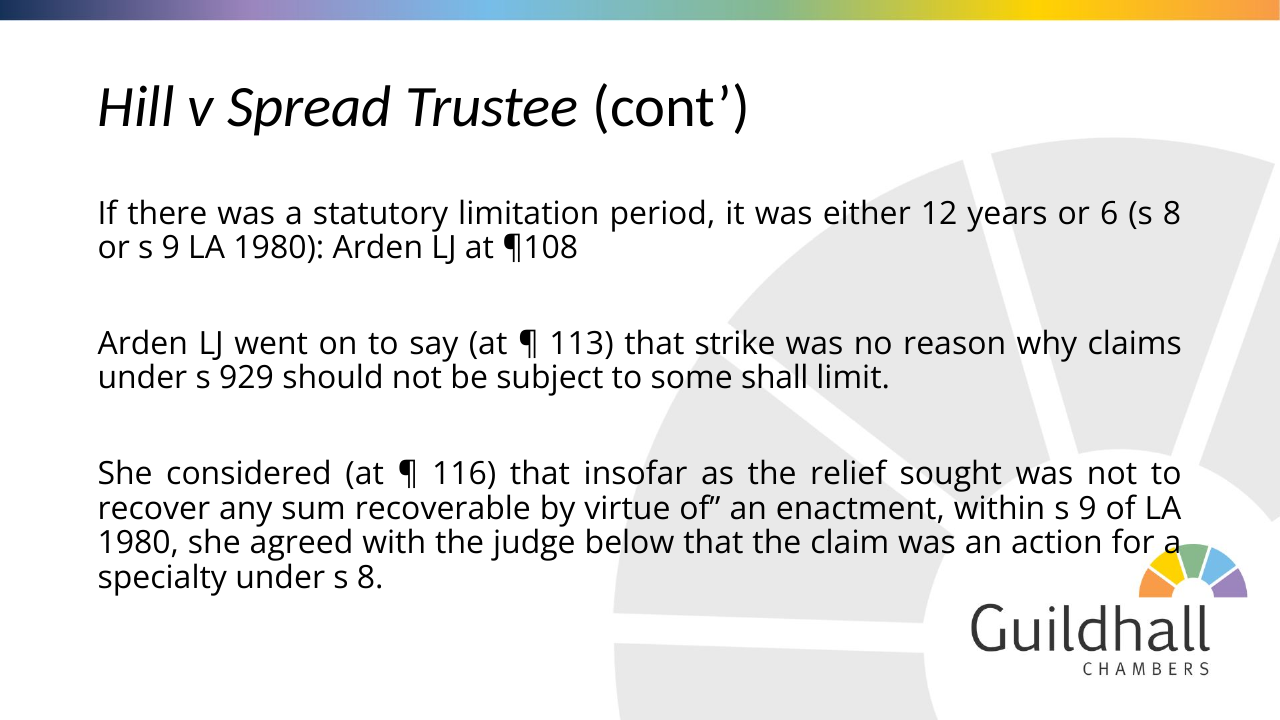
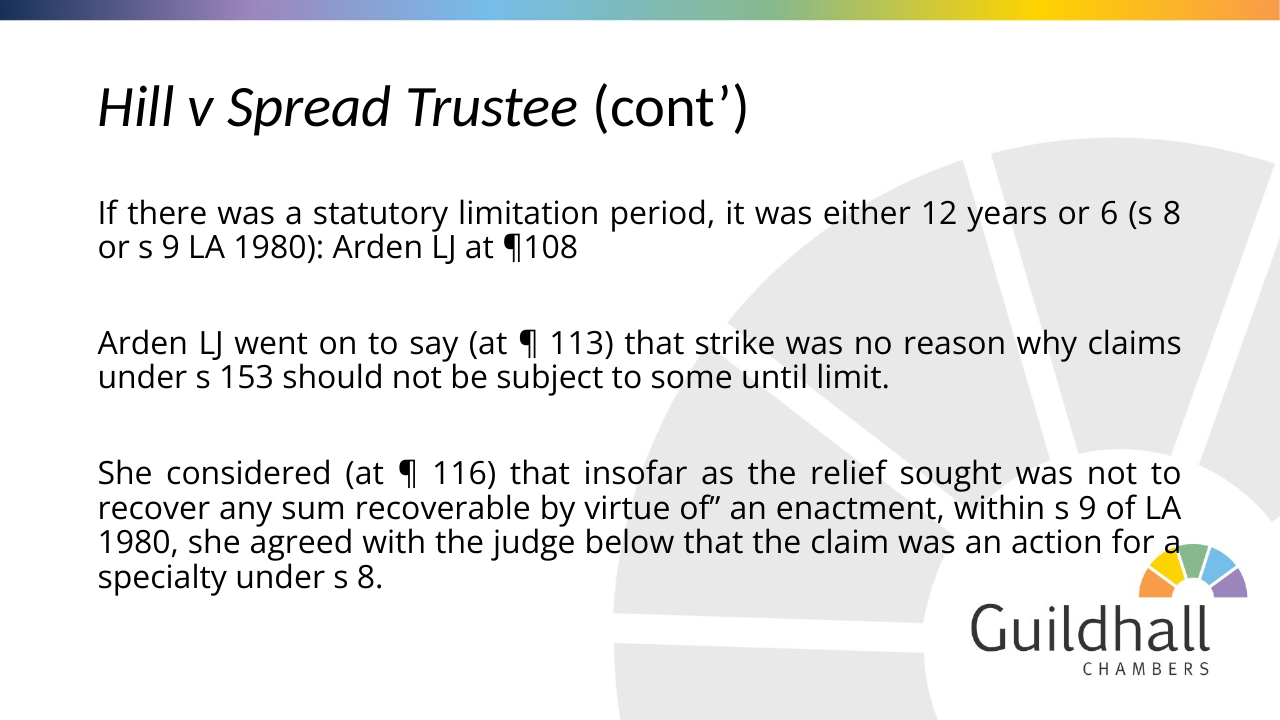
929: 929 -> 153 (247, 378)
shall: shall -> until (775, 378)
